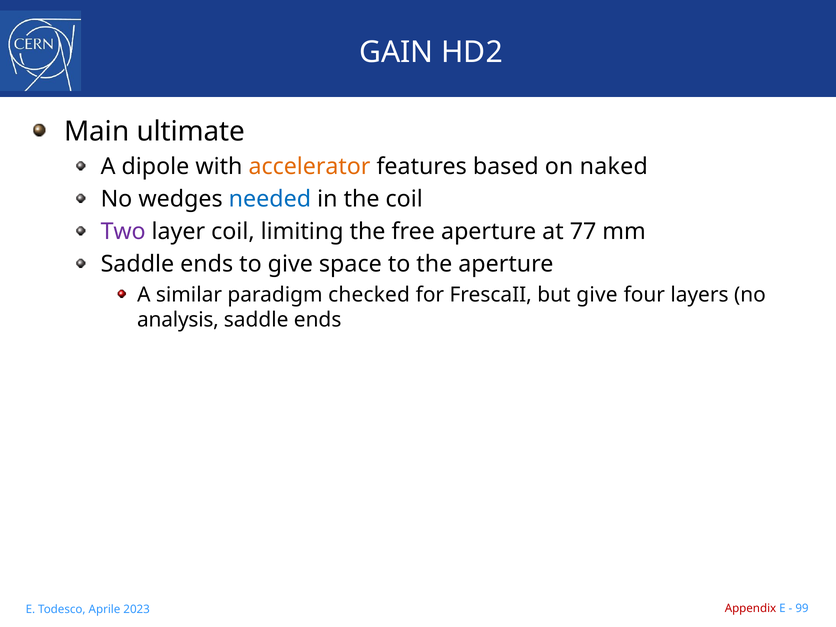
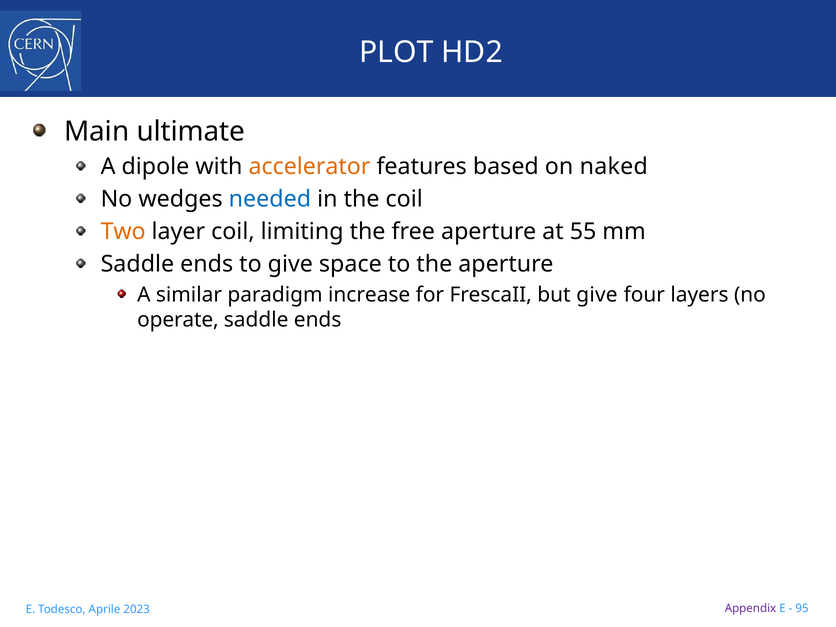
GAIN: GAIN -> PLOT (396, 52)
Two colour: purple -> orange (123, 232)
77: 77 -> 55 (583, 232)
checked: checked -> increase (369, 295)
analysis: analysis -> operate (178, 320)
Appendix colour: red -> purple (750, 608)
99: 99 -> 95 (802, 608)
